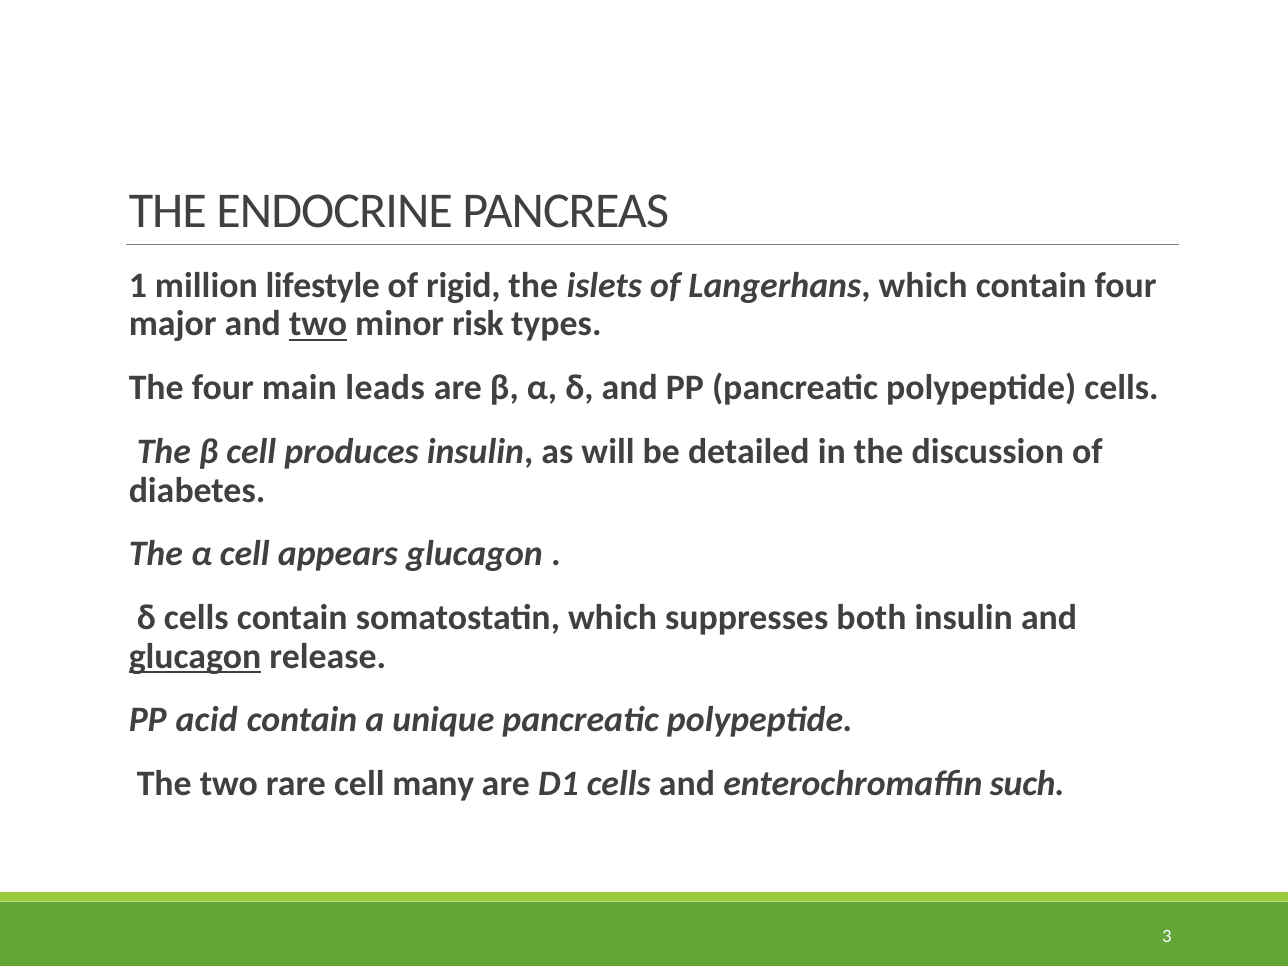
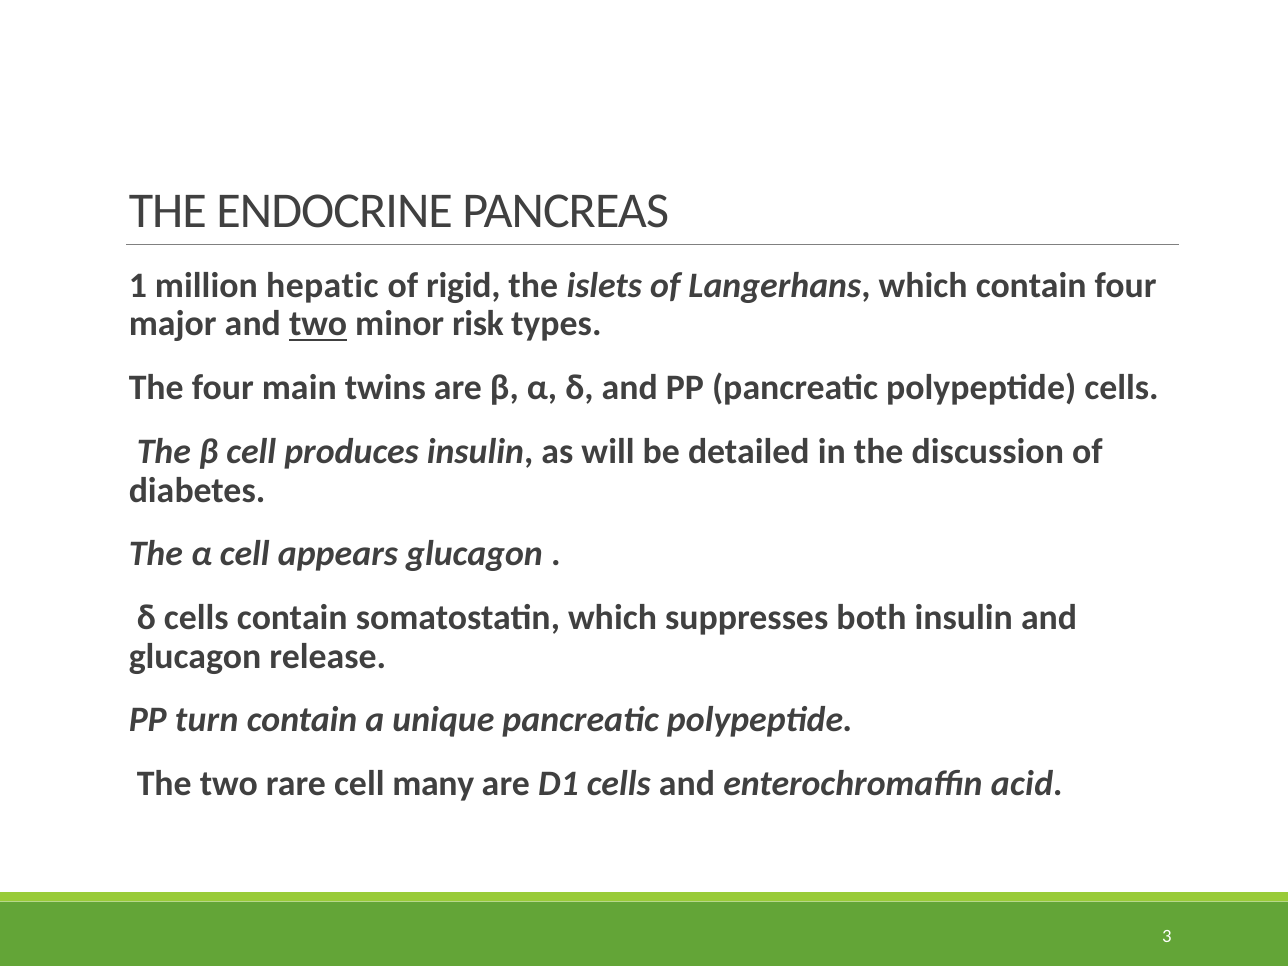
lifestyle: lifestyle -> hepatic (322, 286)
leads: leads -> twins (385, 388)
glucagon underline: present -> none (195, 656)
acid: acid -> turn (207, 720)
such: such -> acid (1027, 784)
